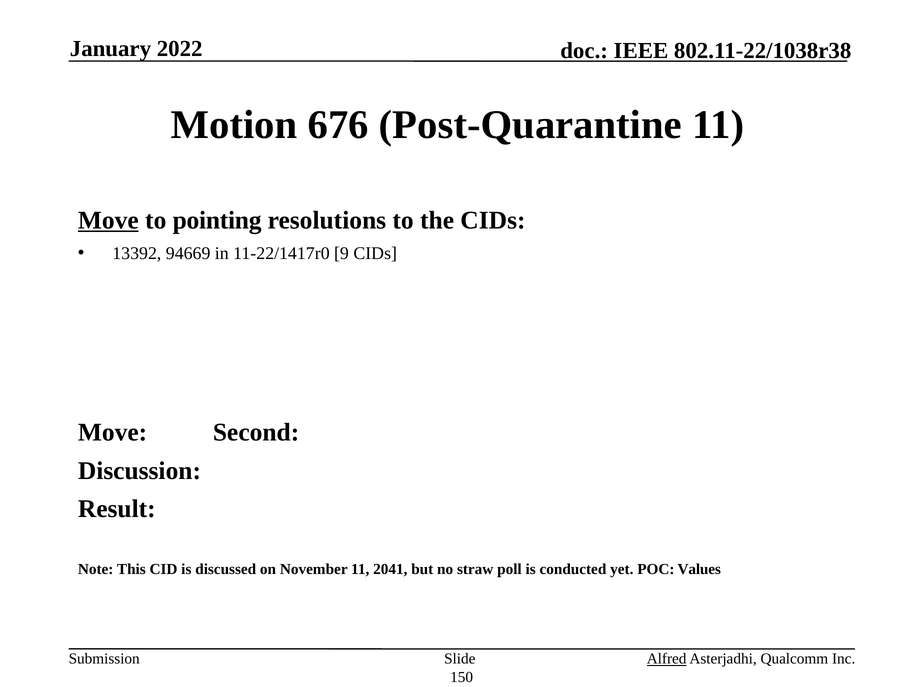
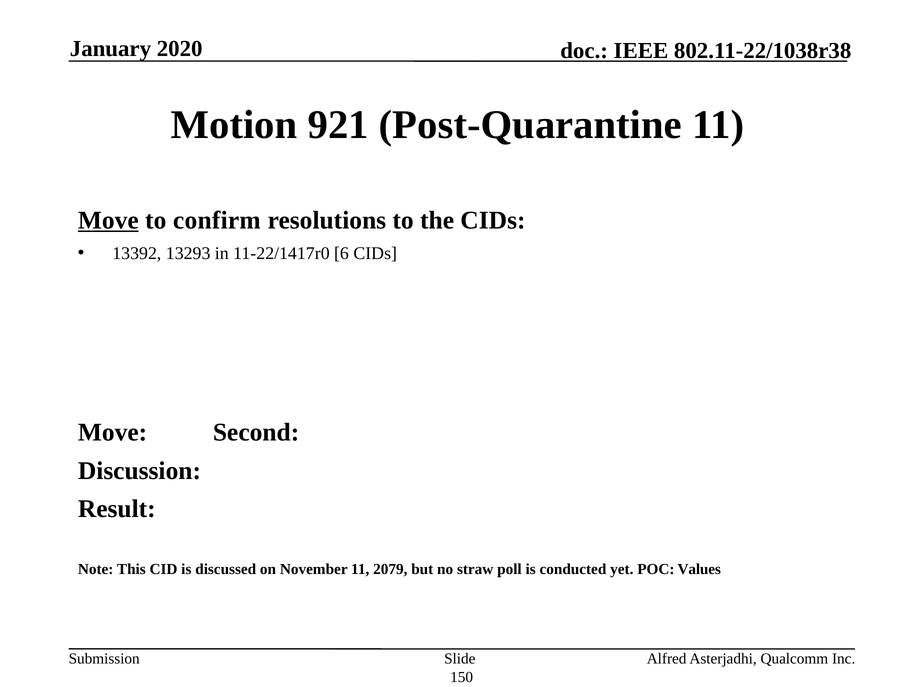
2022: 2022 -> 2020 (180, 49)
676: 676 -> 921 (338, 125)
pointing: pointing -> confirm (217, 220)
94669: 94669 -> 13293 (188, 253)
9: 9 -> 6 (341, 253)
2041: 2041 -> 2079 (390, 569)
Alfred underline: present -> none (667, 659)
